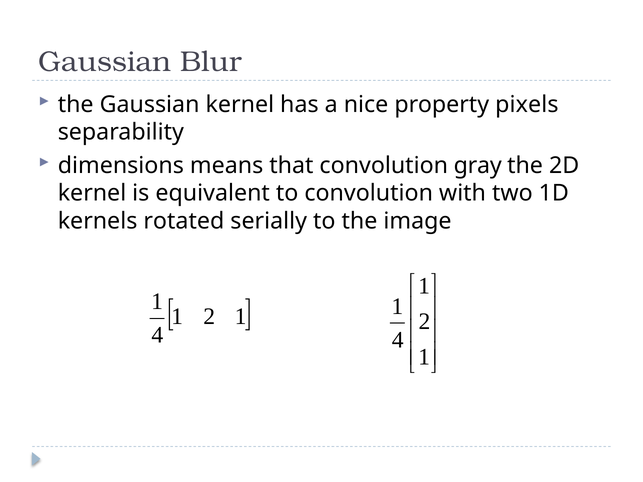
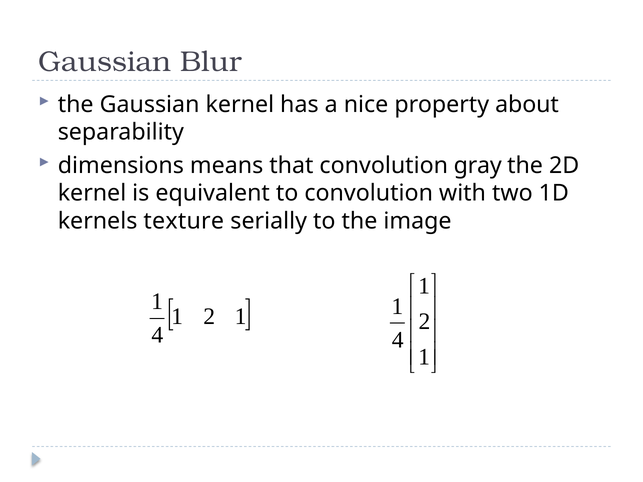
pixels: pixels -> about (527, 104)
rotated: rotated -> texture (184, 221)
